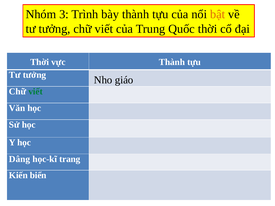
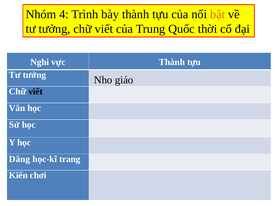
3: 3 -> 4 (64, 14)
Thời: Thời -> Nghi (40, 62)
viết colour: green -> black (36, 92)
biển: biển -> chơi (38, 176)
